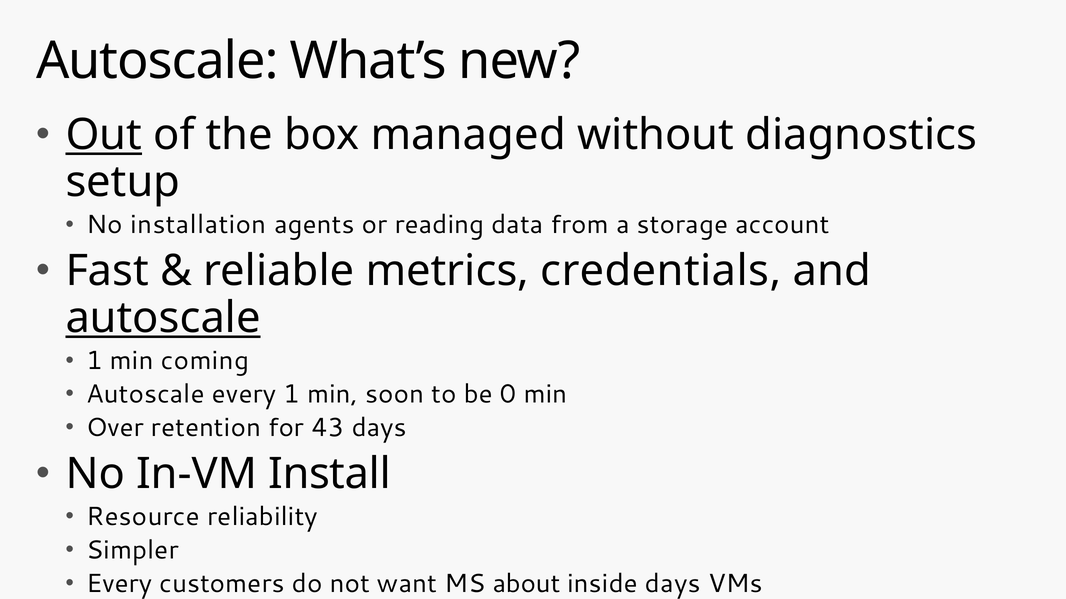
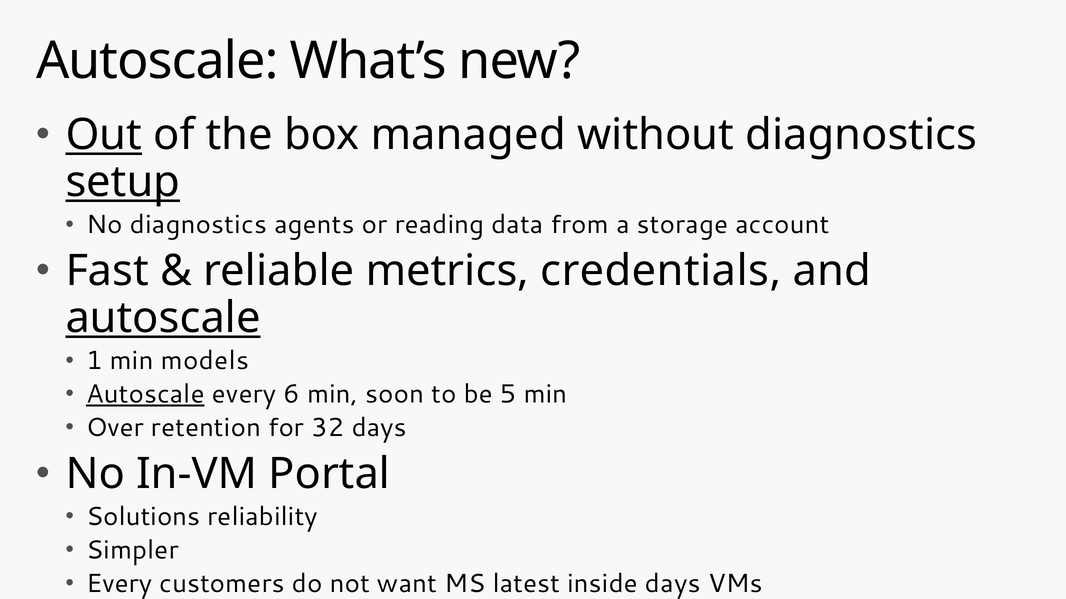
setup underline: none -> present (123, 182)
No installation: installation -> diagnostics (198, 225)
coming: coming -> models (205, 361)
Autoscale underline: none -> present (145, 395)
every 1: 1 -> 6 (292, 395)
0: 0 -> 5 (508, 395)
43: 43 -> 32 (328, 428)
Install: Install -> Portal (329, 474)
Resource: Resource -> Solutions (143, 517)
about: about -> latest (526, 584)
